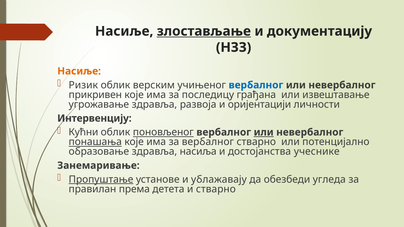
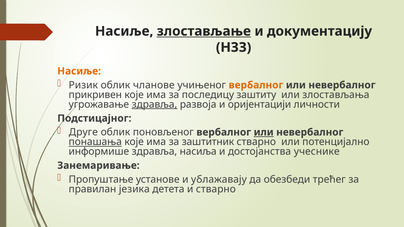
верским: верским -> чланове (154, 85)
вербалног colour: blue -> orange (256, 85)
грађана: грађана -> заштиту (256, 95)
извештавање: извештавање -> злостављања (336, 95)
здравља underline: none -> present (154, 105)
Интервенцију: Интервенцију -> Подстицајног (94, 118)
Кућни: Кућни -> Друге (83, 132)
поновљеног underline: present -> none (163, 132)
за вербалног: вербалног -> заштитник (208, 142)
образовање: образовање -> информише (99, 152)
Пропуштање underline: present -> none (101, 180)
угледа: угледа -> трећег (329, 180)
према: према -> језика (134, 189)
